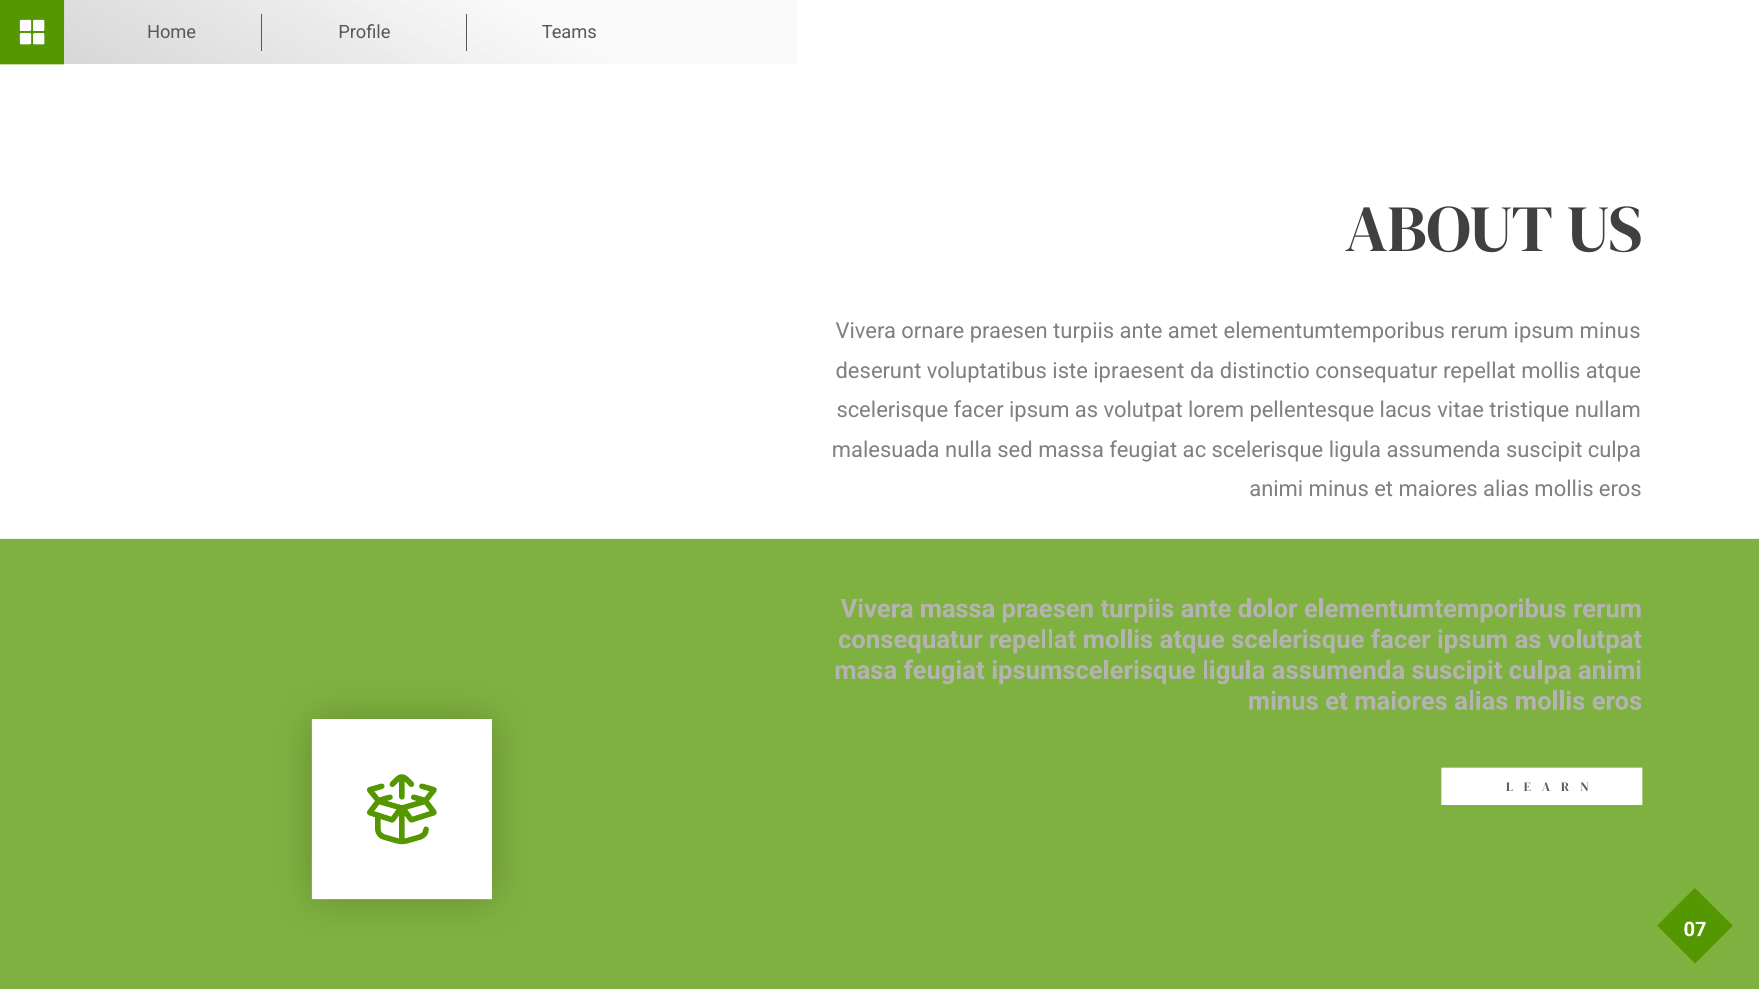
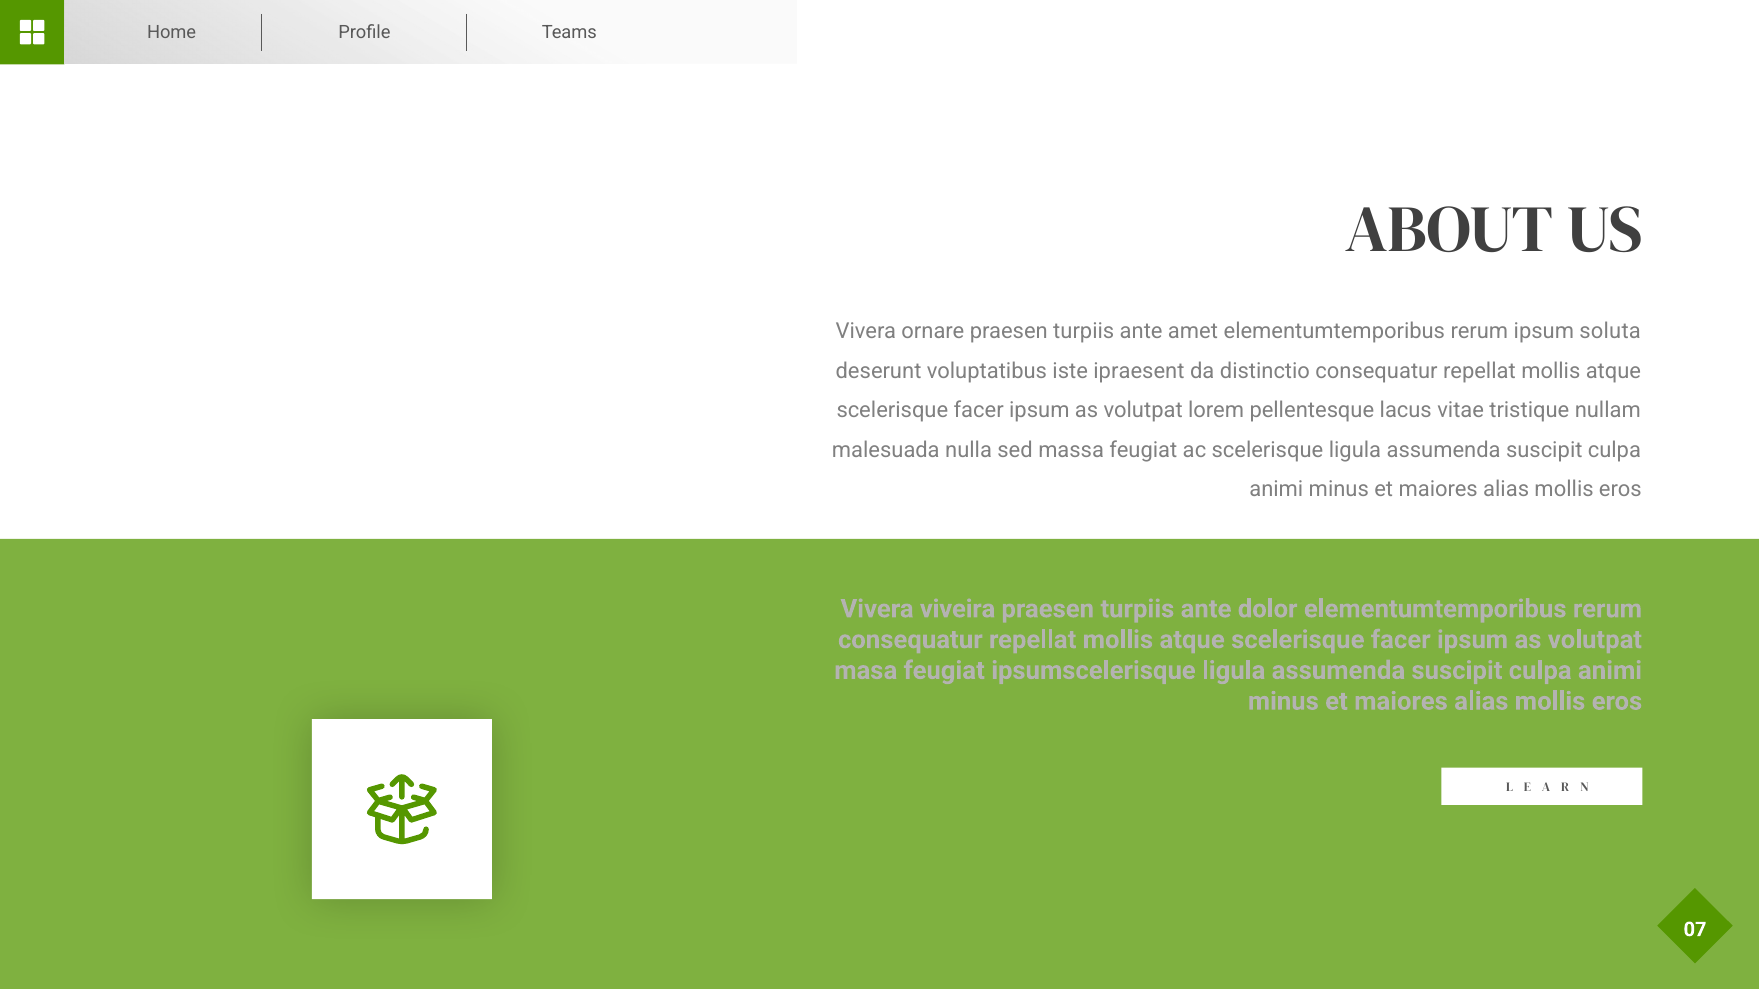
ipsum minus: minus -> soluta (1610, 332)
Vivera massa: massa -> viveira (958, 609)
